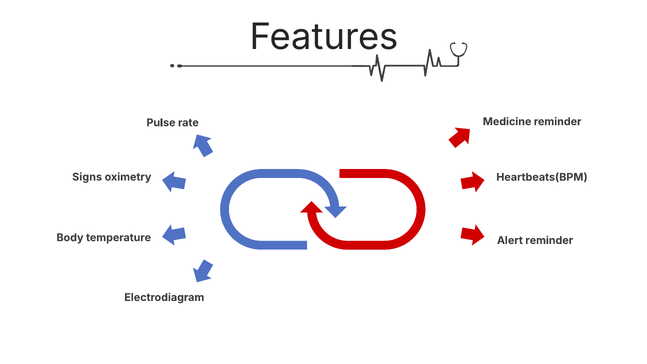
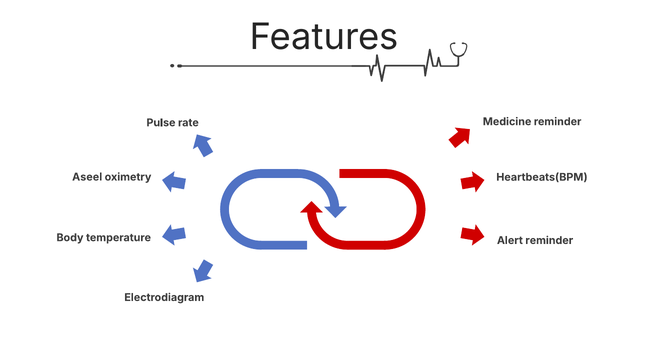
Signs: Signs -> Aseel (87, 177)
